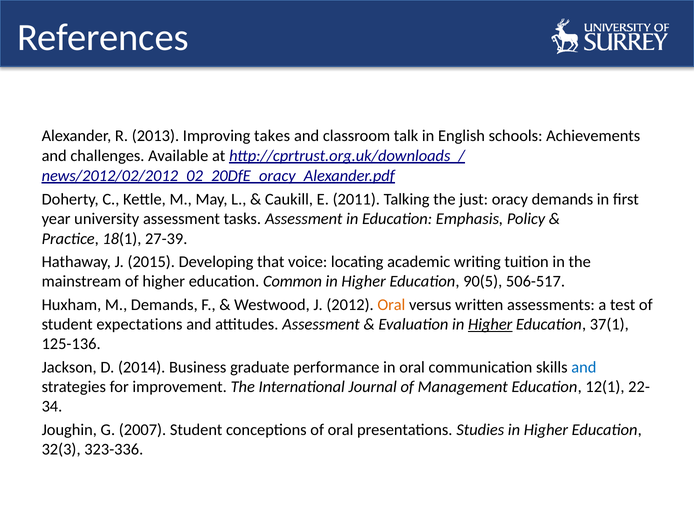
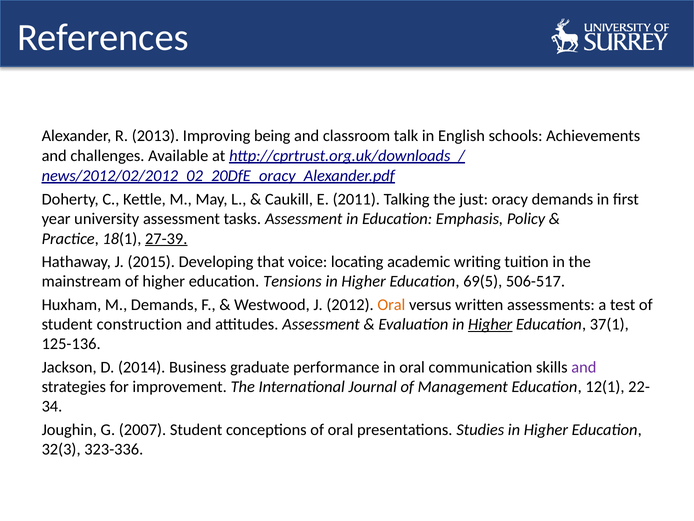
takes: takes -> being (272, 136)
27-39 underline: none -> present (166, 238)
Common: Common -> Tensions (292, 281)
90(5: 90(5 -> 69(5 (483, 281)
expectations: expectations -> construction (139, 324)
and colour: blue -> purple (584, 367)
